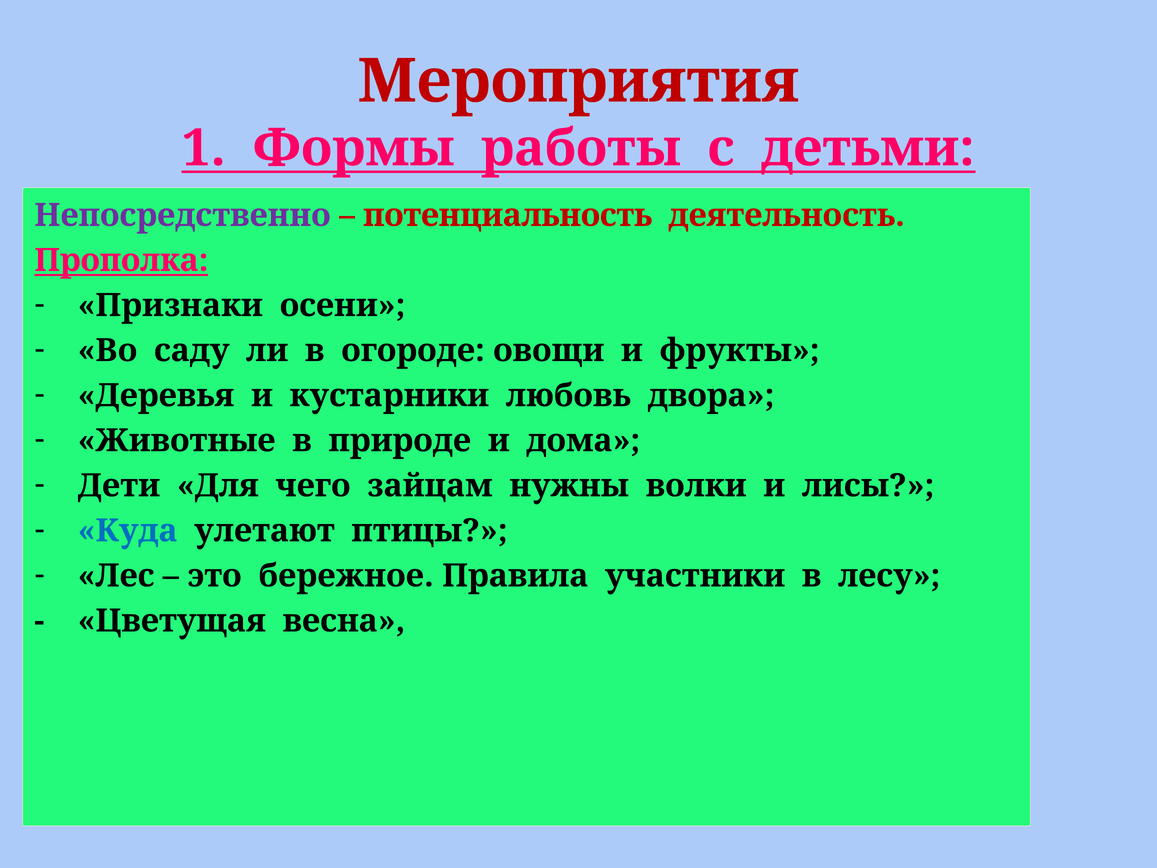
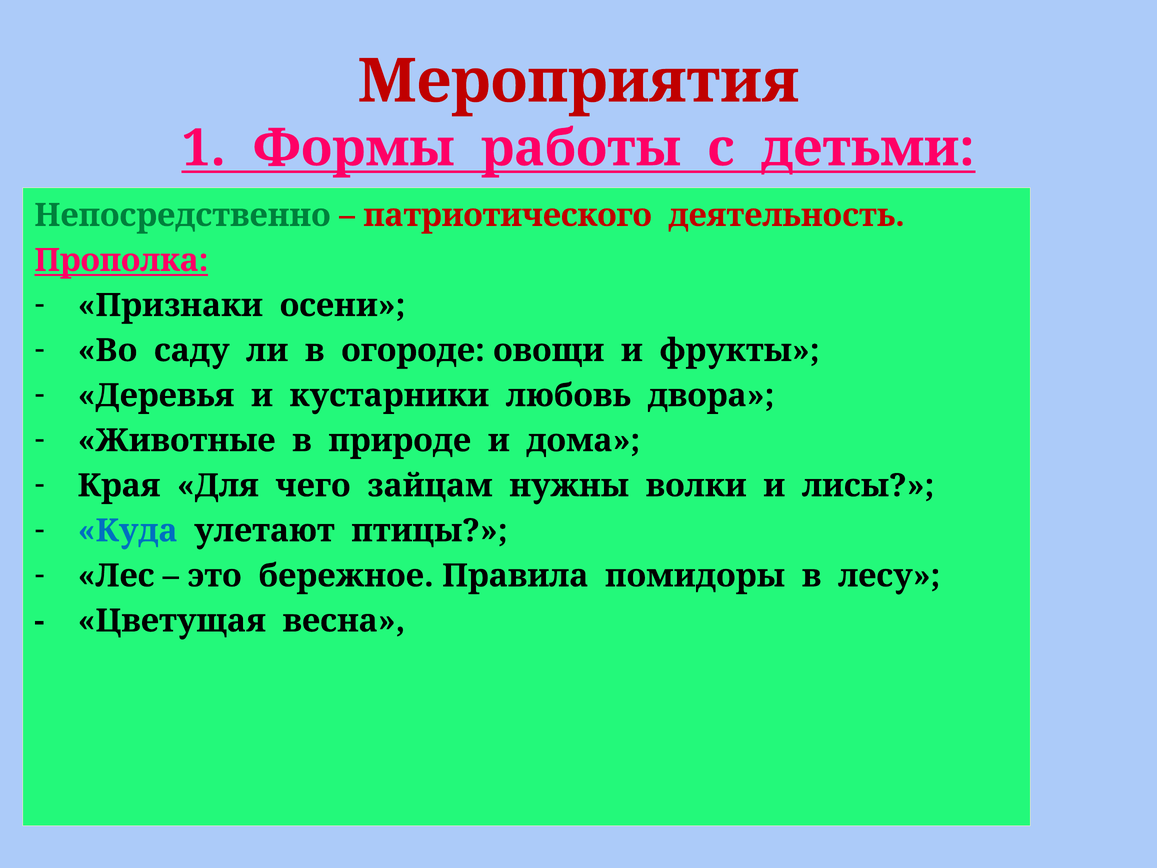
Непосредственно colour: purple -> green (182, 215)
потенциальность: потенциальность -> патриотического (508, 215)
Дети: Дети -> Края (119, 486)
участники: участники -> помидоры (695, 576)
